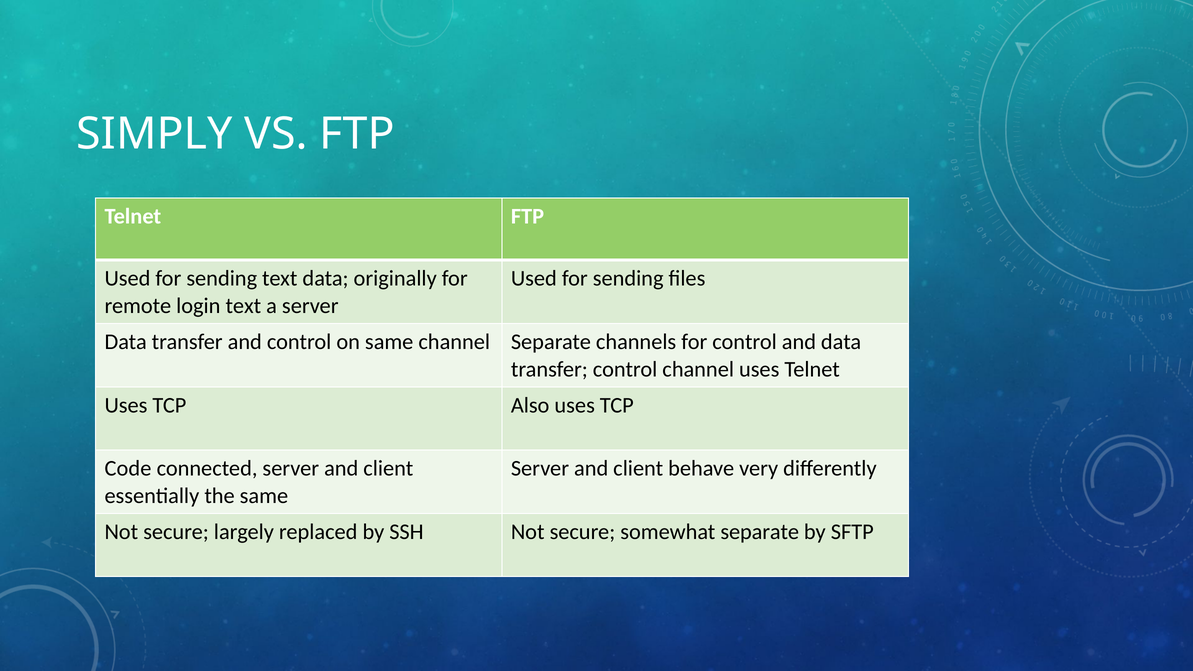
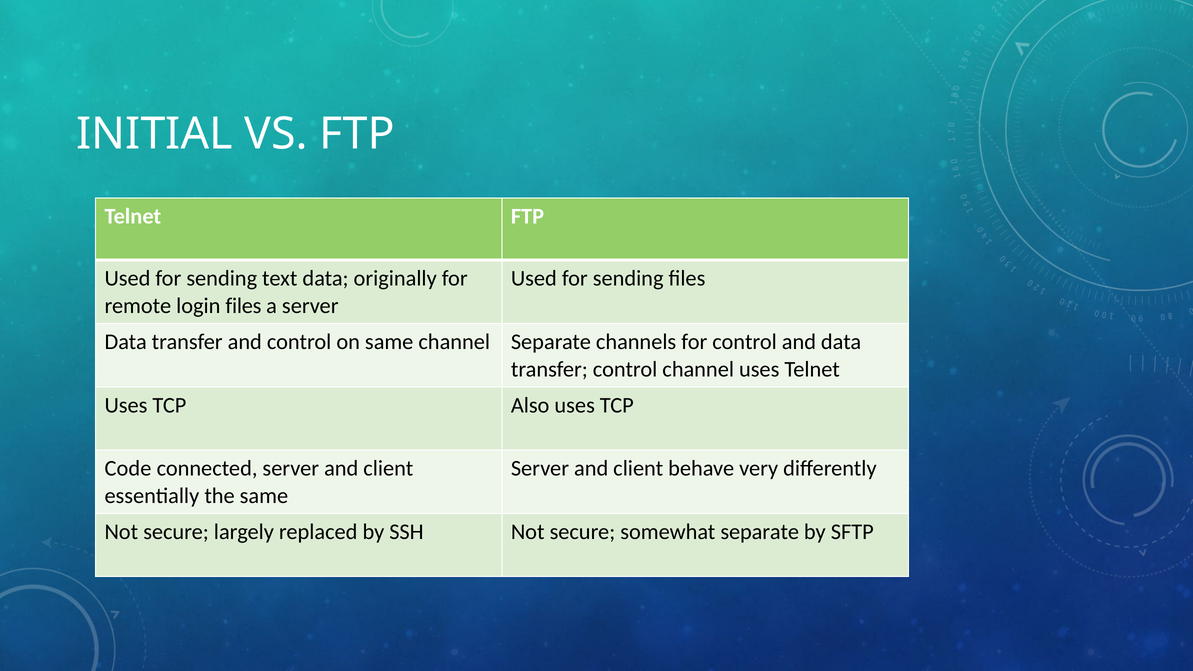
SIMPLY: SIMPLY -> INITIAL (154, 134)
login text: text -> files (243, 306)
